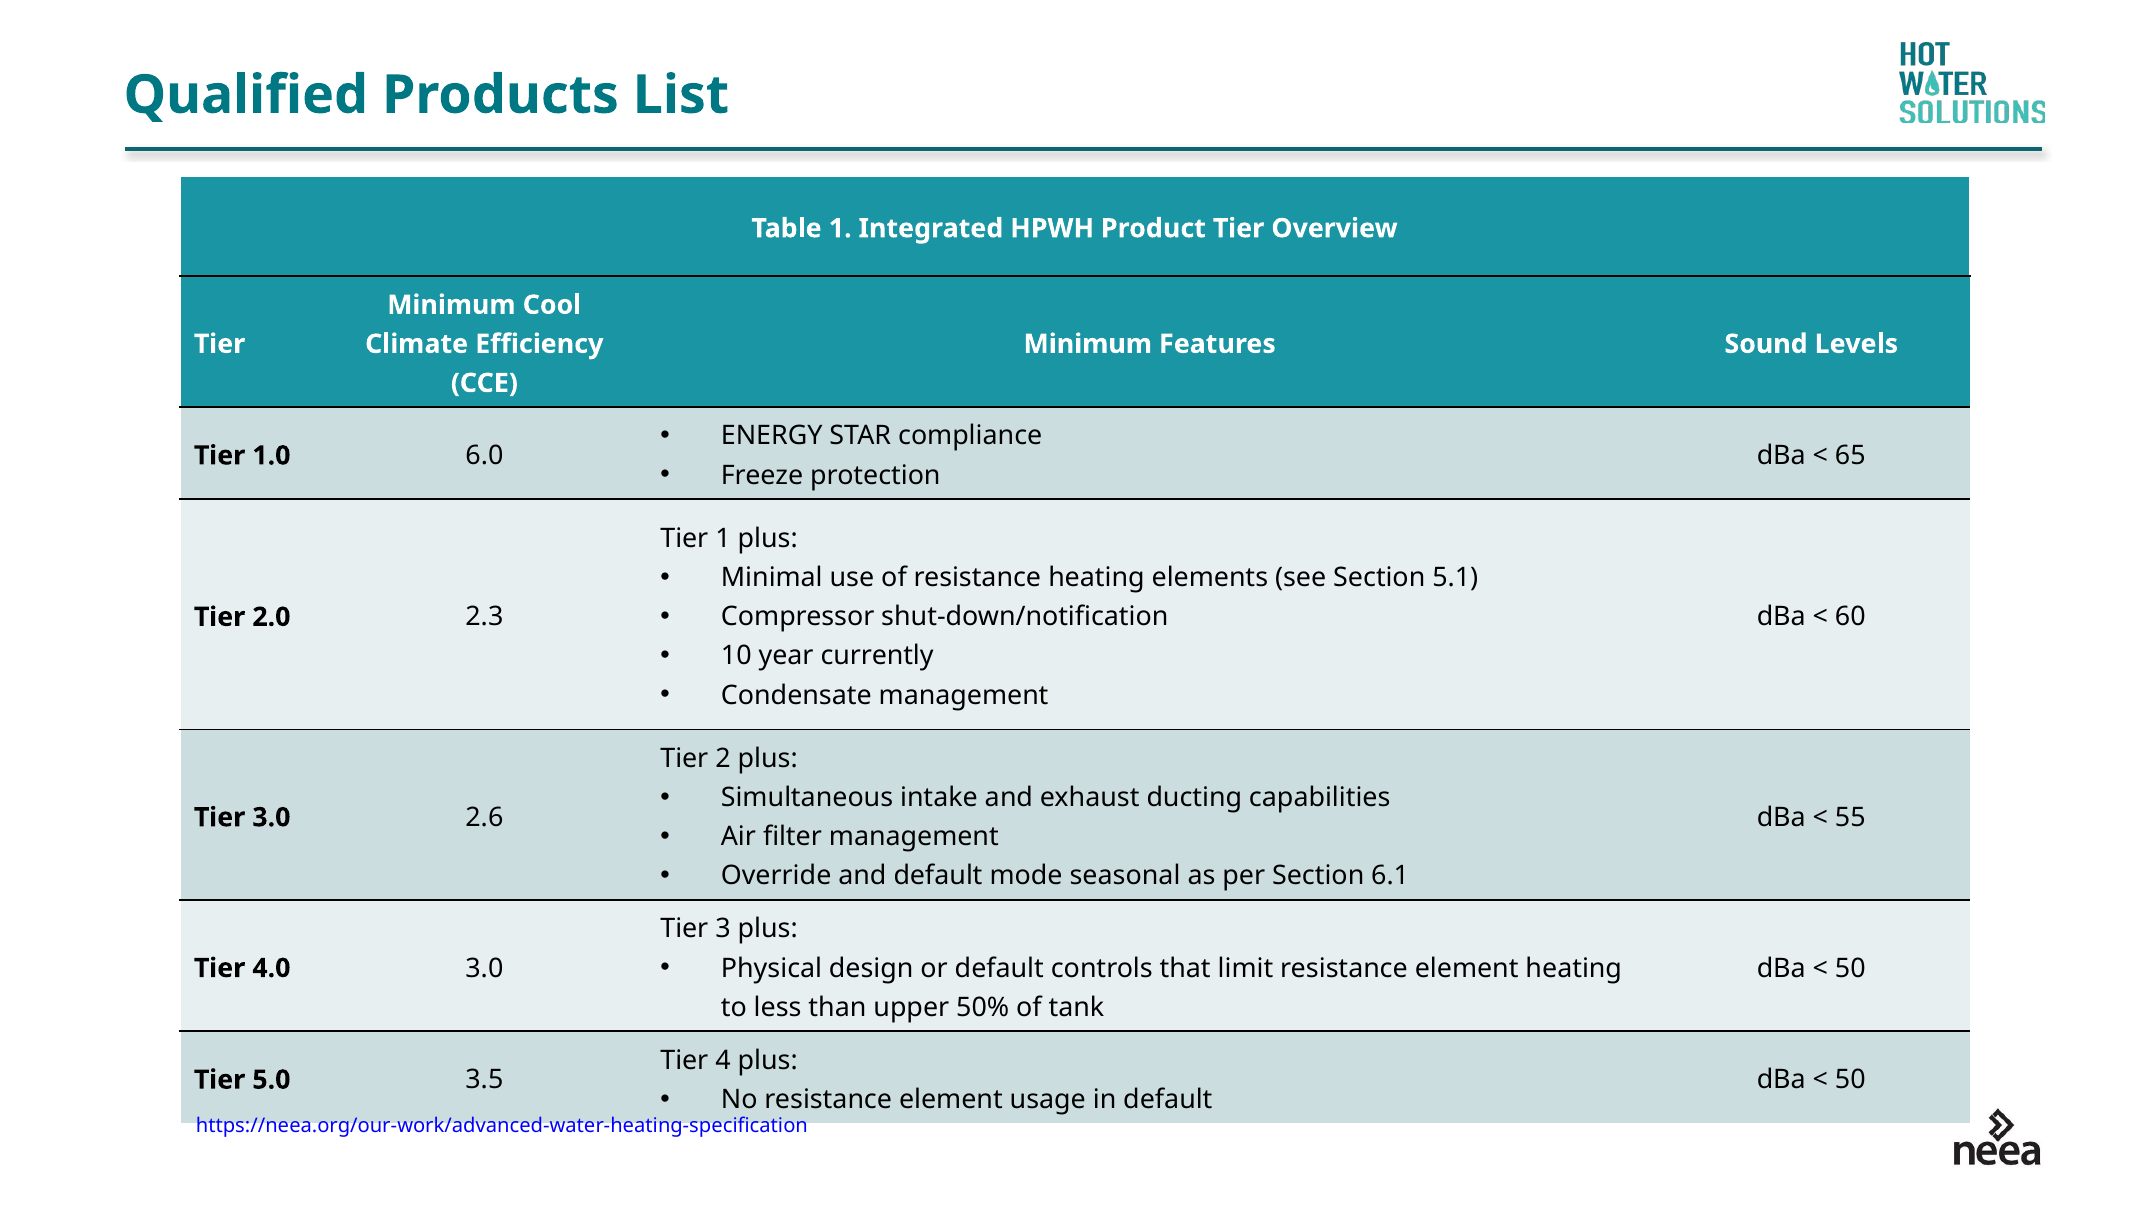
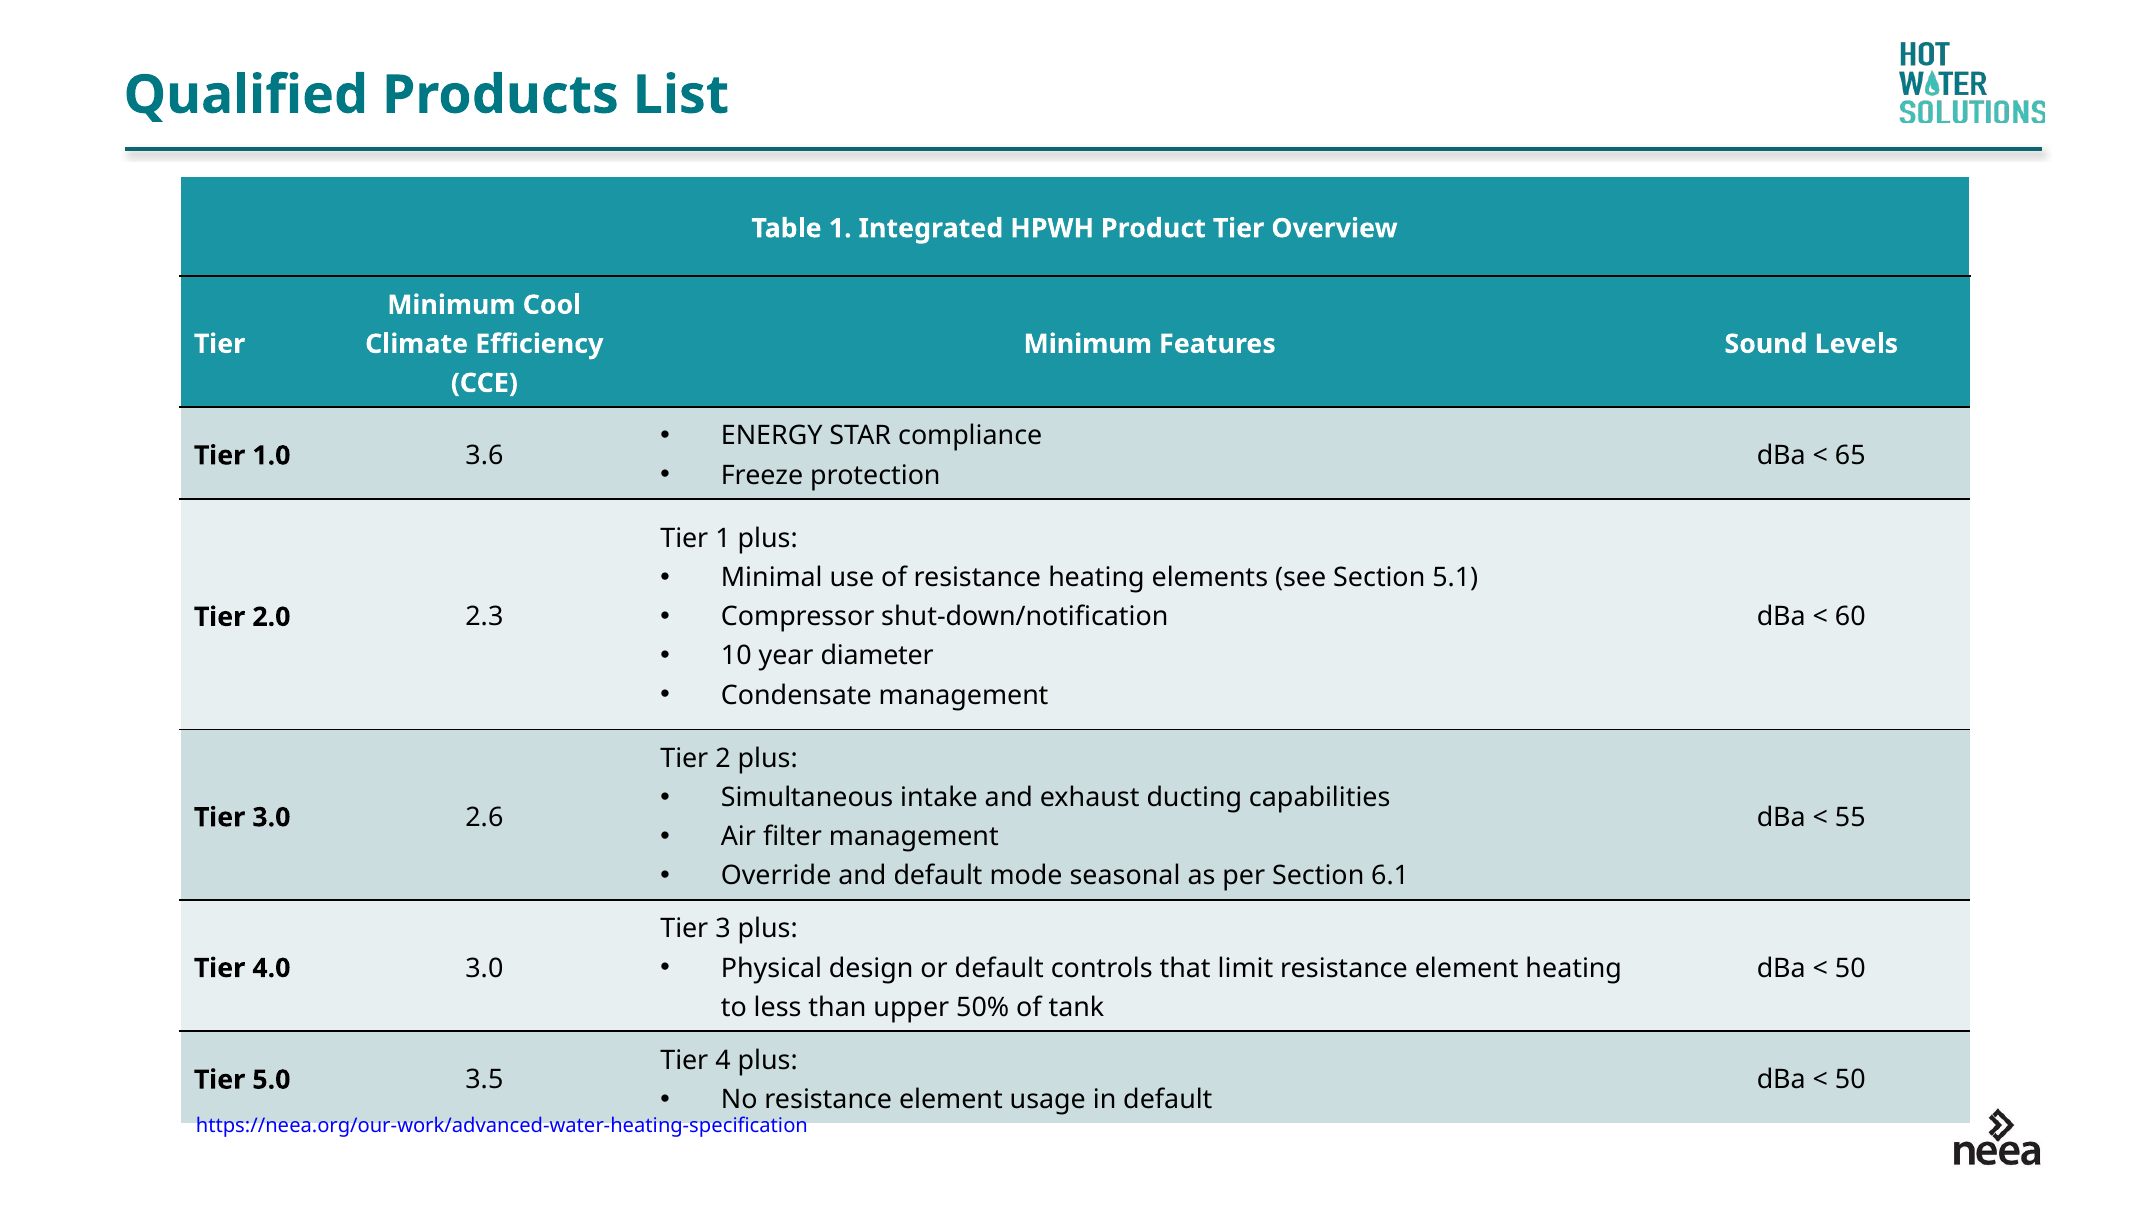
6.0: 6.0 -> 3.6 (484, 456)
currently: currently -> diameter (877, 656)
